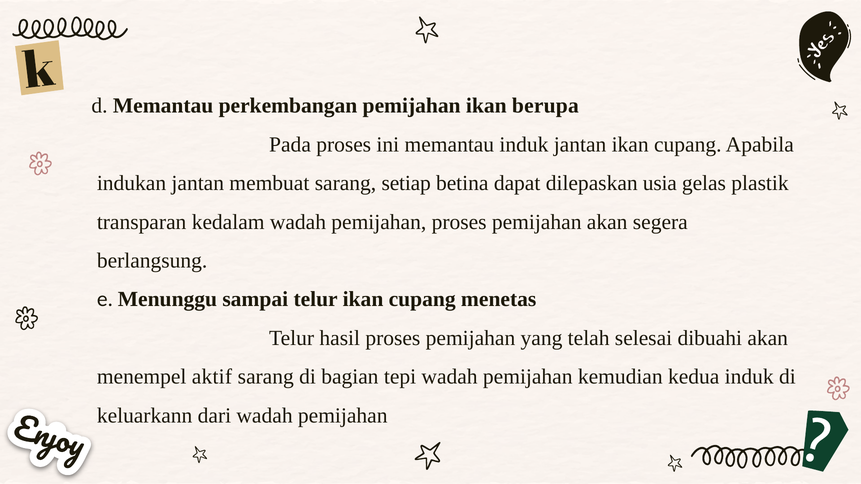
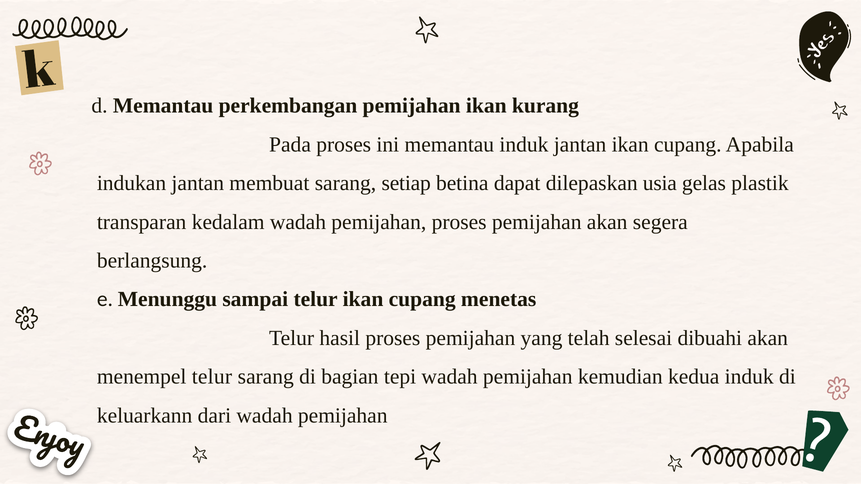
berupa: berupa -> kurang (545, 106)
menempel aktif: aktif -> telur (212, 377)
